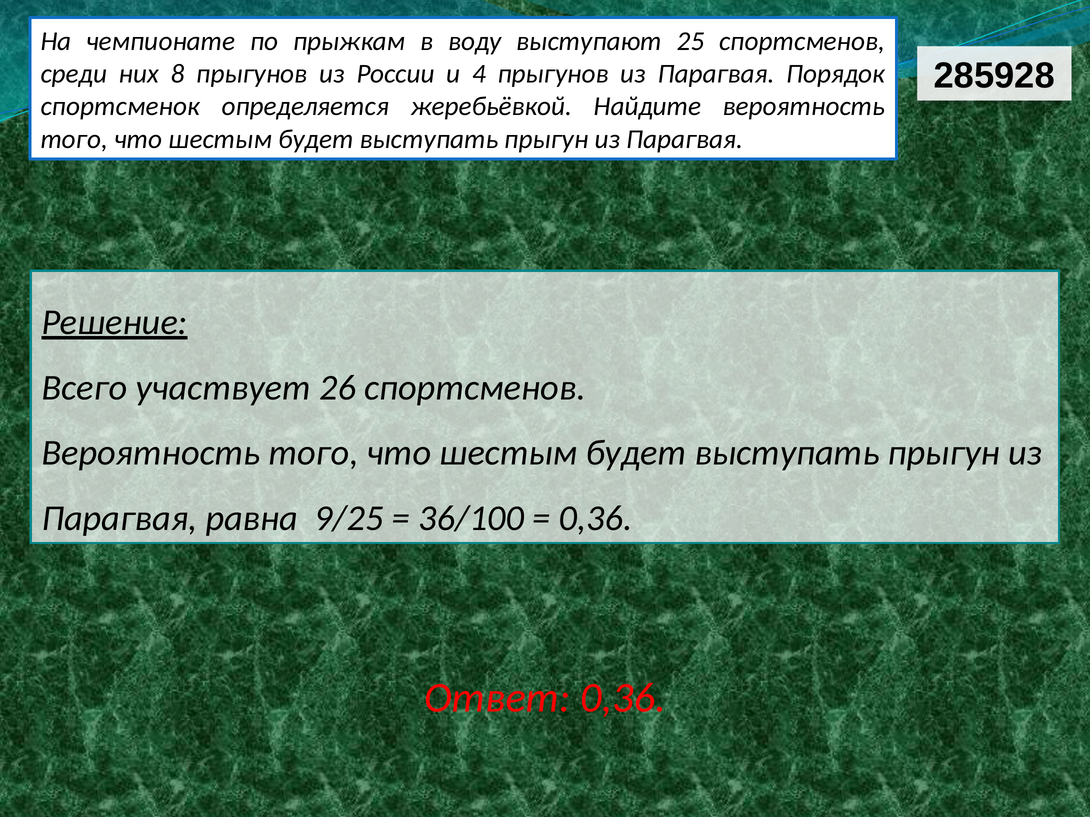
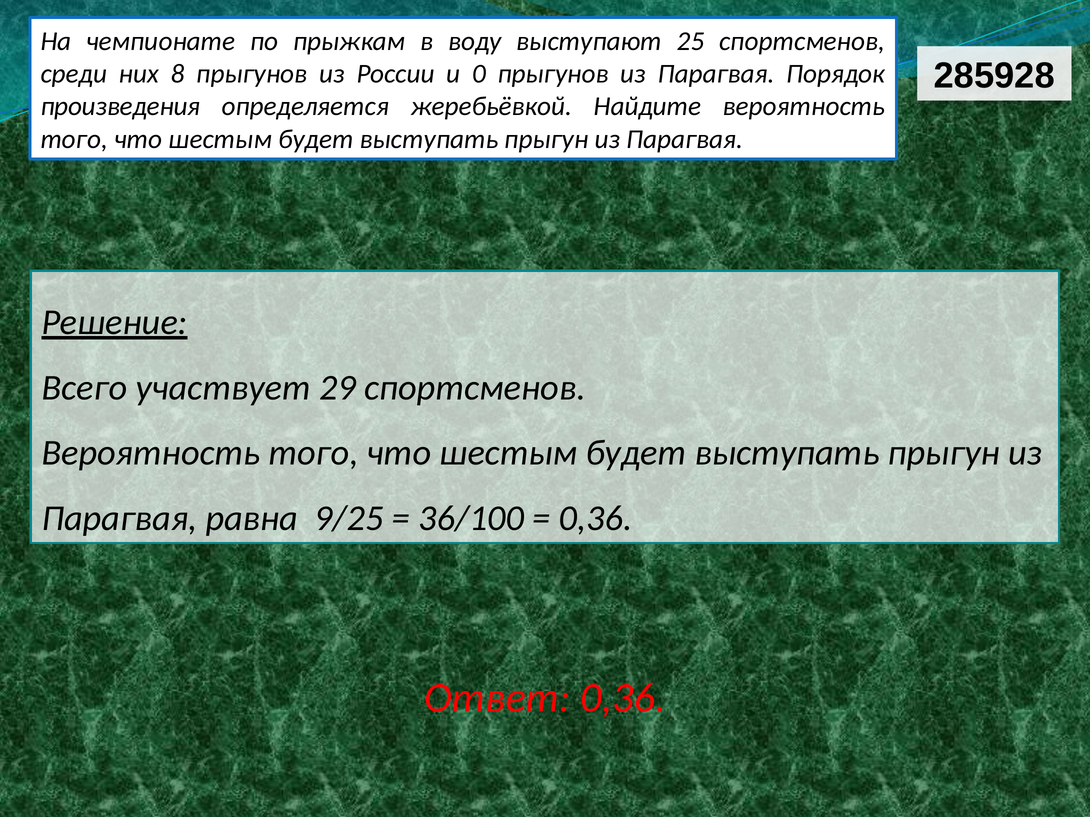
4: 4 -> 0 (479, 74)
спортсменок: спортсменок -> произведения (120, 106)
26: 26 -> 29 (338, 388)
